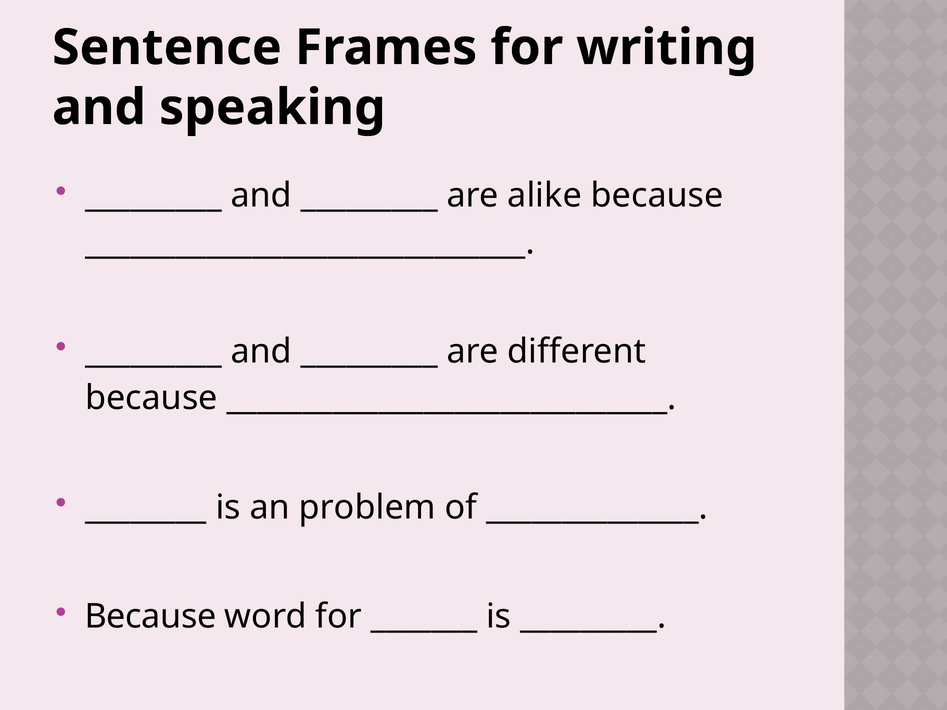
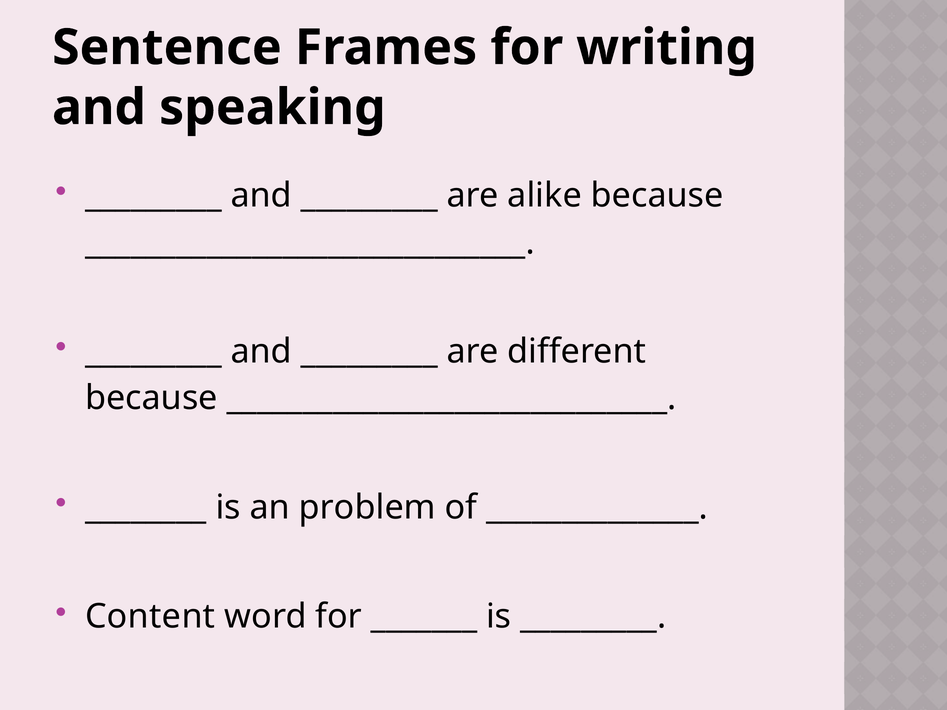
Because: Because -> Content (150, 617)
